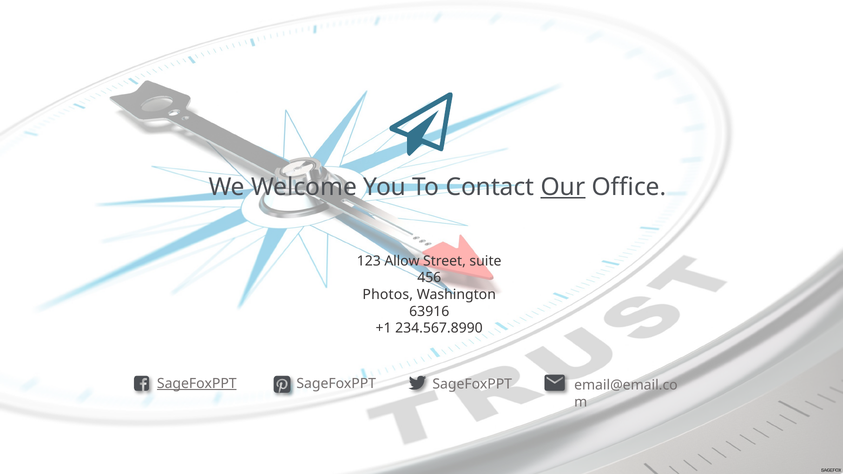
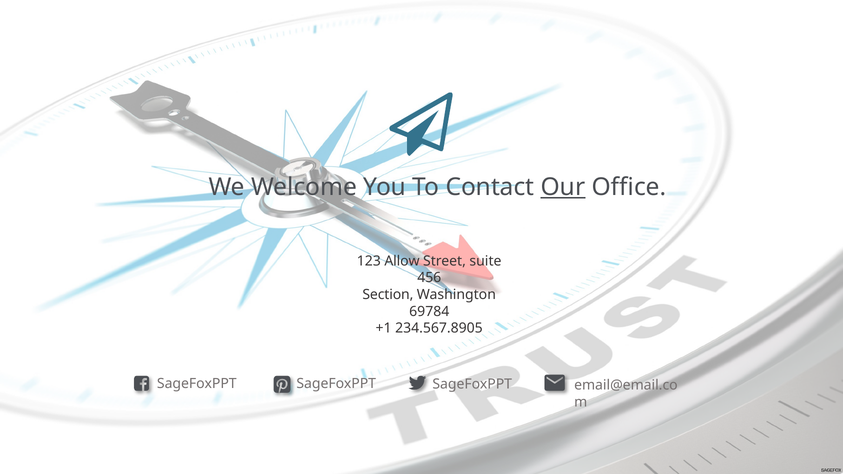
Photos: Photos -> Section (388, 295)
63916: 63916 -> 69784 (429, 312)
234.567.8990: 234.567.8990 -> 234.567.8905 (439, 328)
SageFoxPPT underline: present -> none (197, 384)
